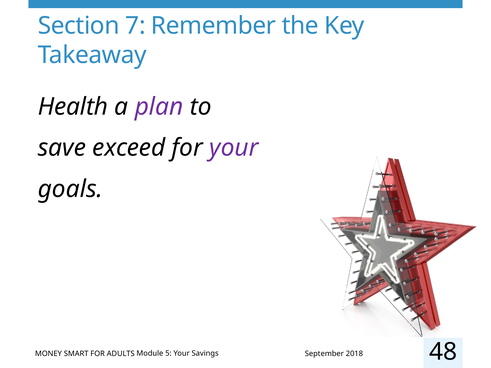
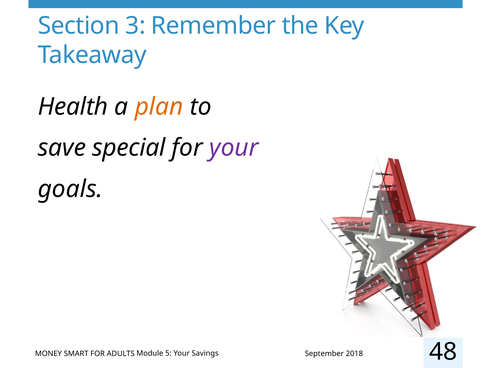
7: 7 -> 3 (135, 26)
plan colour: purple -> orange (159, 107)
exceed: exceed -> special (129, 148)
